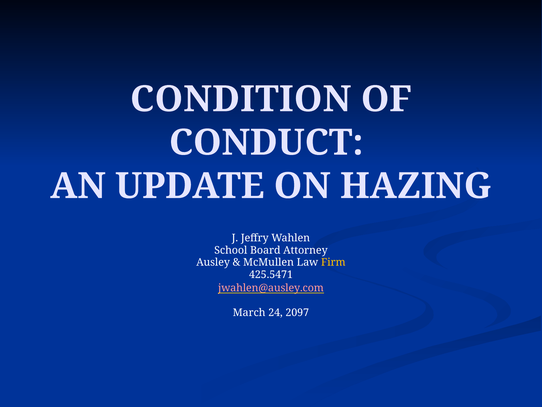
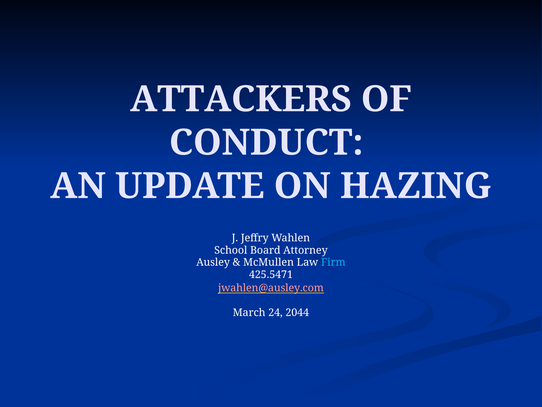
CONDITION: CONDITION -> ATTACKERS (241, 99)
Firm colour: yellow -> light blue (333, 262)
2097: 2097 -> 2044 (297, 312)
